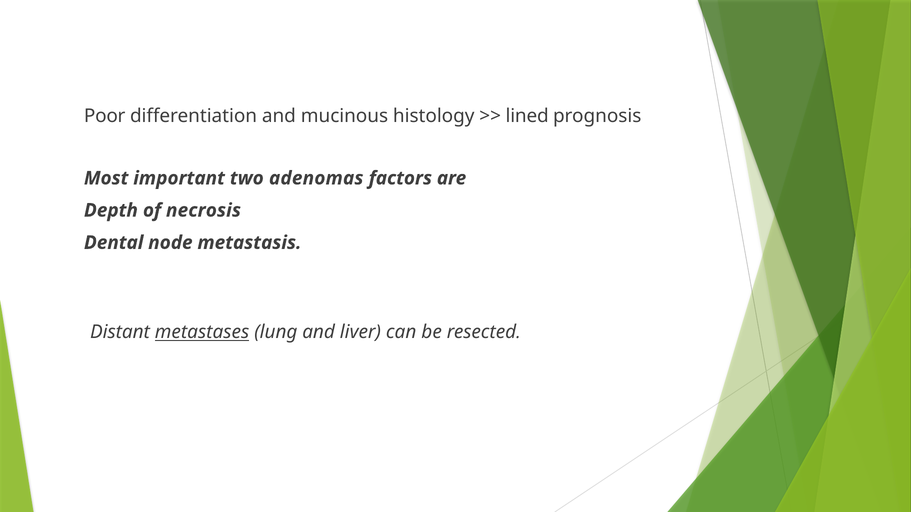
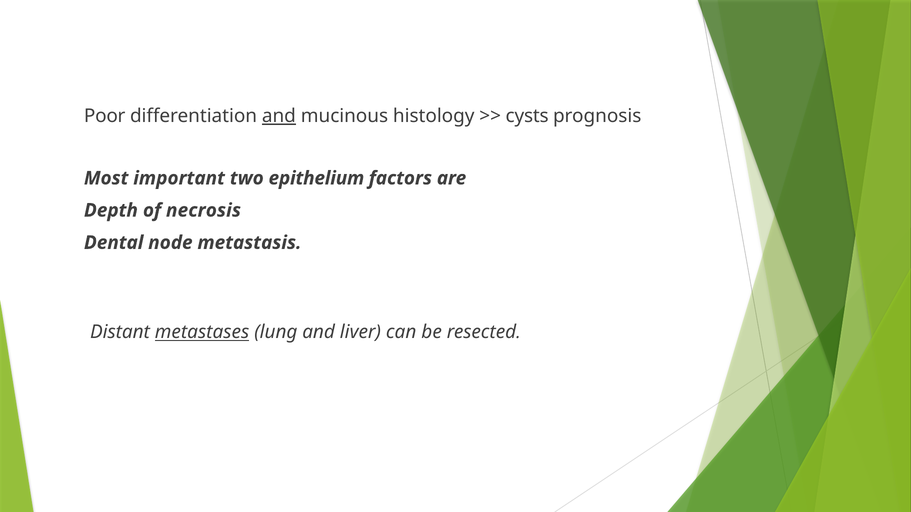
and underline: none -> present (279, 116)
lined: lined -> cysts (527, 116)
adenomas: adenomas -> epithelium (316, 178)
